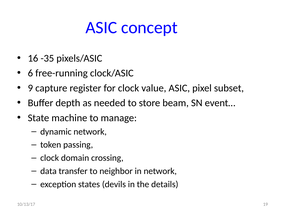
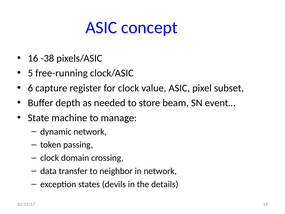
-35: -35 -> -38 (47, 58)
6: 6 -> 5 (30, 73)
9: 9 -> 6 (30, 88)
